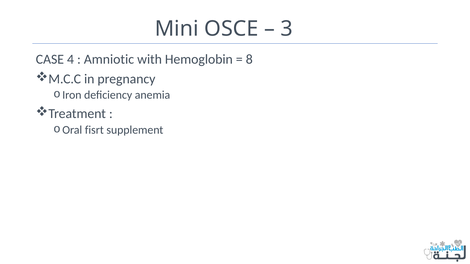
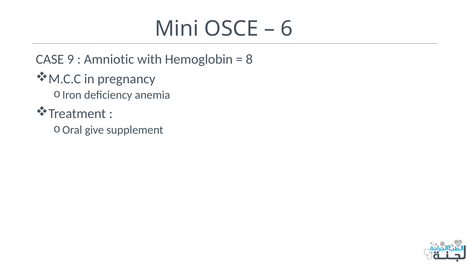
3: 3 -> 6 (287, 29)
4: 4 -> 9 (71, 59)
fisrt: fisrt -> give (94, 130)
